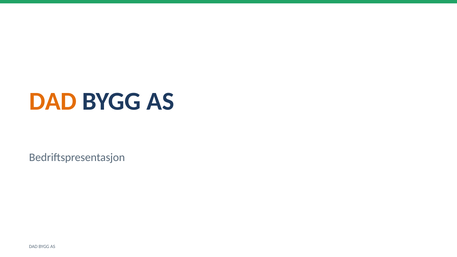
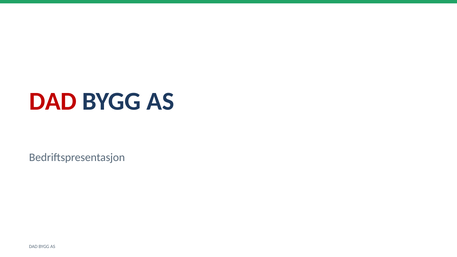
DAD colour: orange -> red (53, 101)
